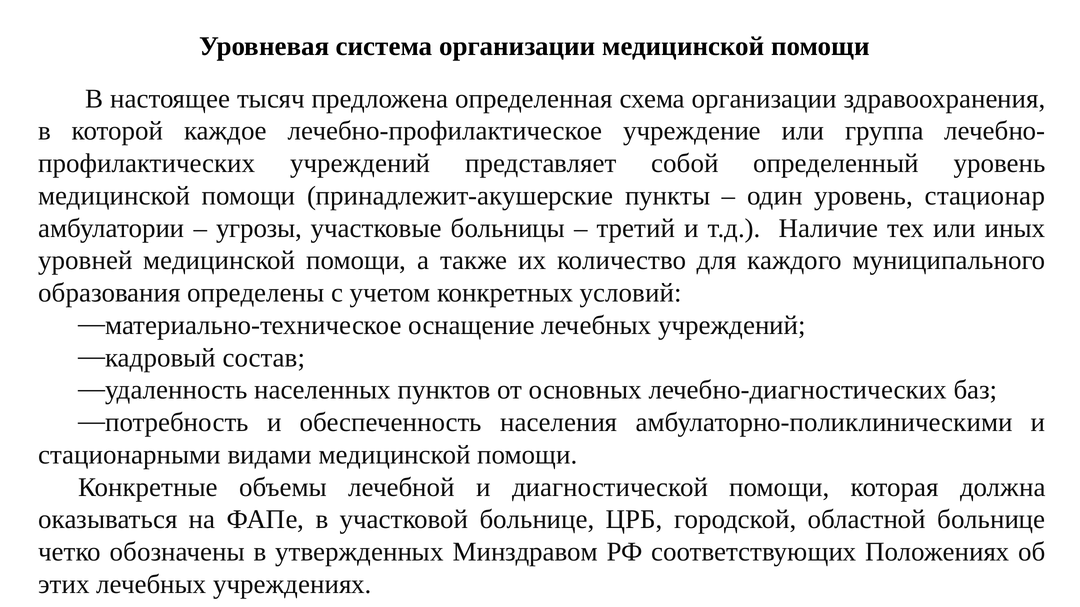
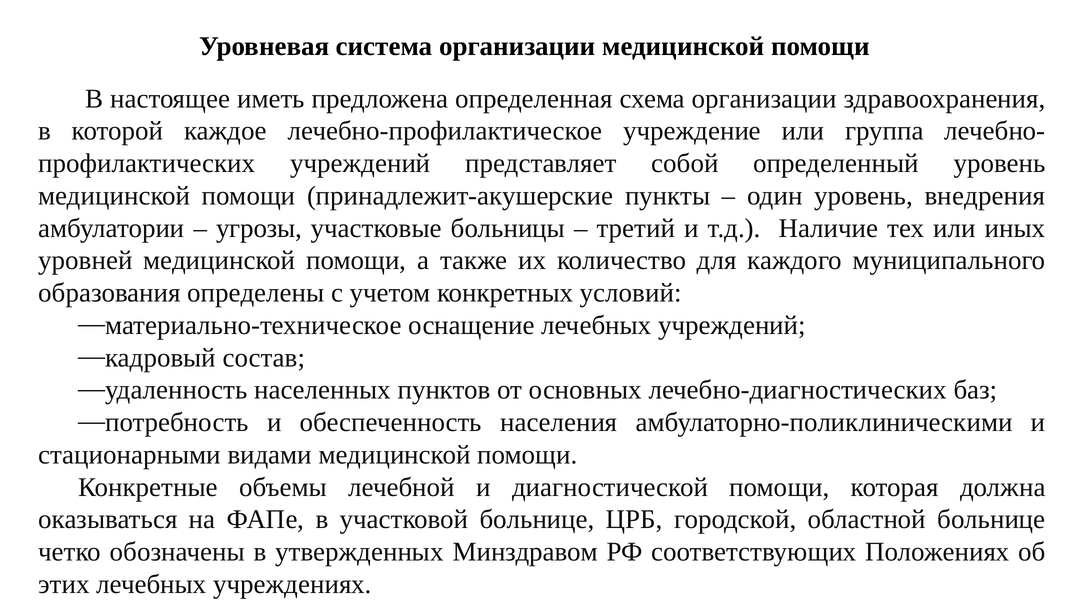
тысяч: тысяч -> иметь (271, 99)
стационар: стационар -> внедрения (985, 196)
